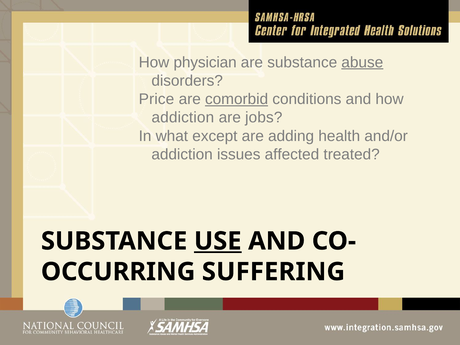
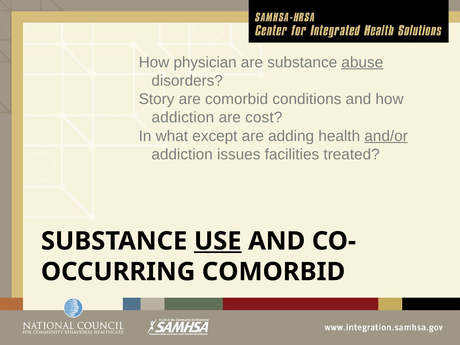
Price: Price -> Story (157, 99)
comorbid underline: present -> none (237, 99)
jobs: jobs -> cost (264, 118)
and/or underline: none -> present (386, 136)
affected: affected -> facilities (292, 154)
SUFFERING: SUFFERING -> COMORBID (274, 272)
